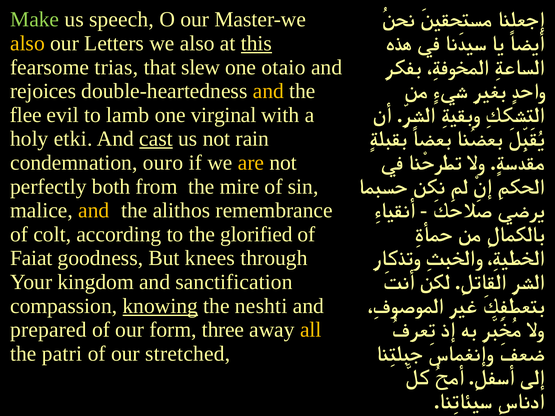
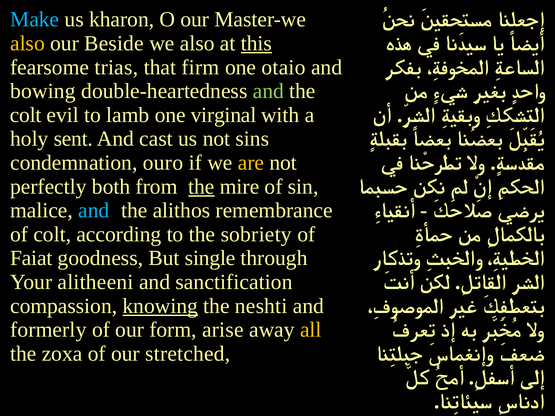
Make colour: light green -> light blue (35, 20)
speech: speech -> kharon (122, 20)
Letters: Letters -> Beside (114, 43)
slew: slew -> firm (200, 67)
rejoices: rejoices -> bowing (43, 91)
and colour: yellow -> light green (268, 91)
flee: flee -> colt (26, 115)
etki: etki -> sent (73, 139)
cast underline: present -> none (156, 139)
rain: rain -> sins (252, 139)
the underline: none -> present (201, 187)
and colour: yellow -> light blue (94, 211)
glorified: glorified -> sobriety (256, 234)
knees: knees -> single (210, 258)
kingdom: kingdom -> alitheeni (96, 282)
prepared: prepared -> formerly (48, 330)
three: three -> arise (223, 330)
patri: patri -> zoxa (62, 354)
